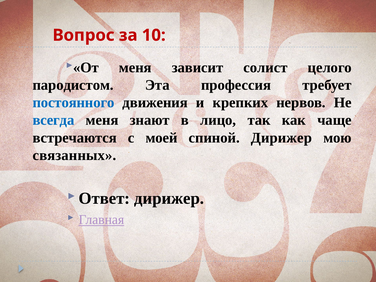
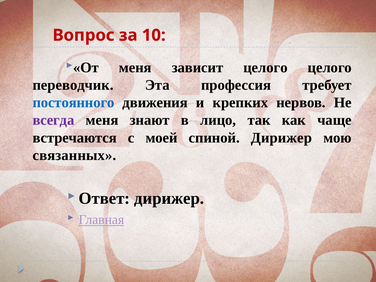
зависит солист: солист -> целого (265, 67)
пародистом: пародистом -> переводчик (73, 85)
всегда colour: blue -> purple (53, 120)
